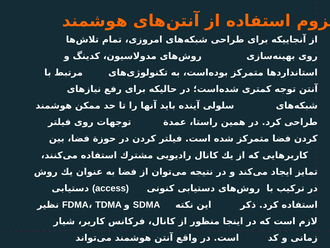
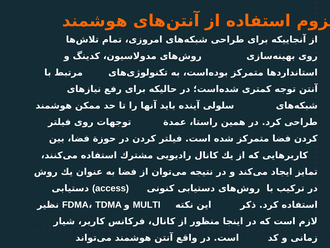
SDMA: SDMA -> MULTI (147, 204)
